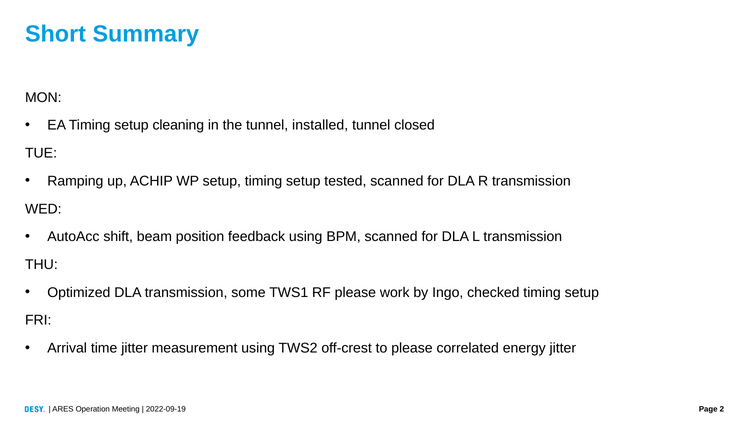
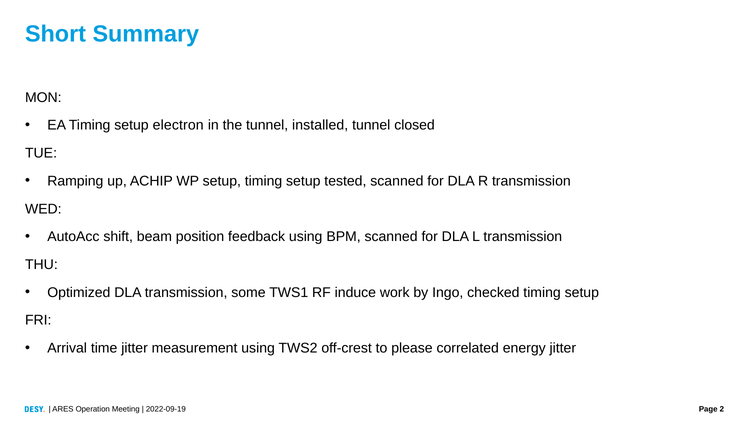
cleaning: cleaning -> electron (178, 125)
RF please: please -> induce (355, 293)
